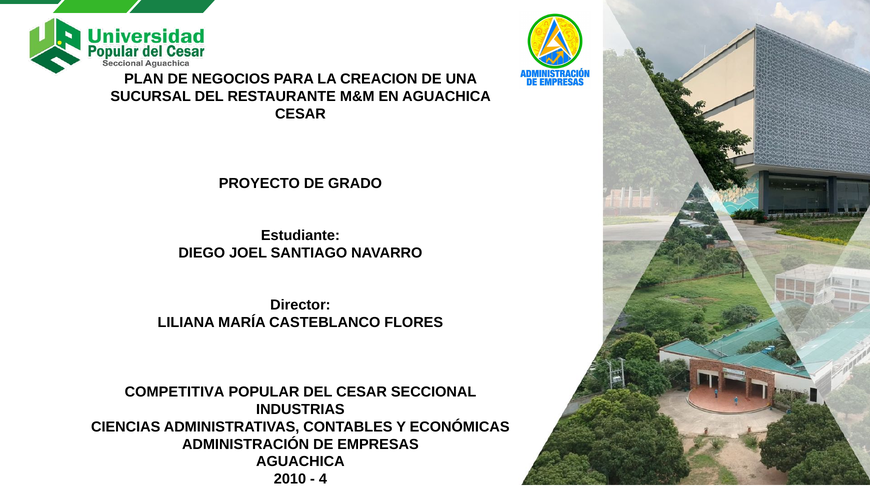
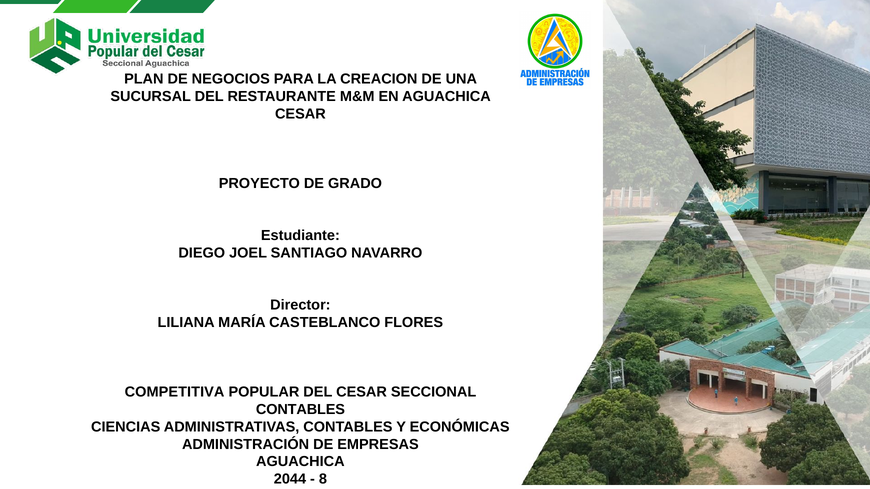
INDUSTRIAS: INDUSTRIAS -> CONTABLES (300, 410)
2010: 2010 -> 2044 (290, 479)
4: 4 -> 8 (323, 479)
